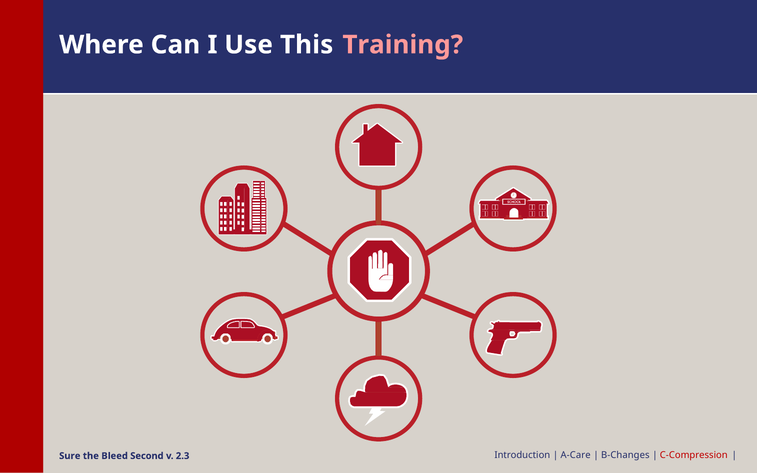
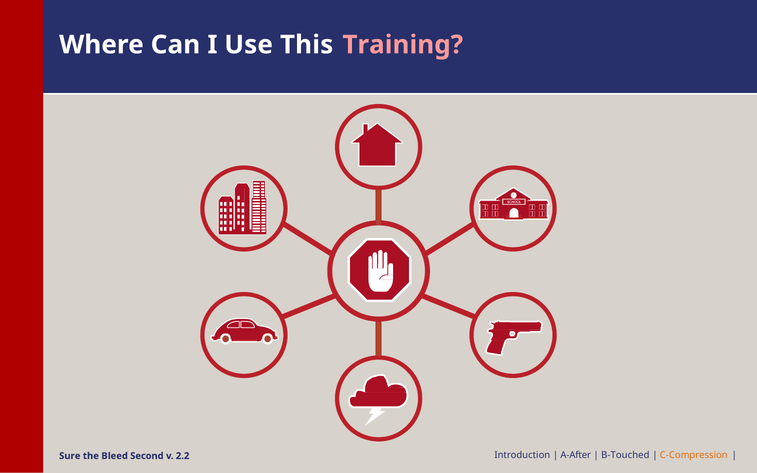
A-Care: A-Care -> A-After (576, 455)
B-Changes: B-Changes -> B-Touched (625, 455)
C-Compression colour: red -> orange (694, 455)
2.3: 2.3 -> 2.2 (183, 456)
